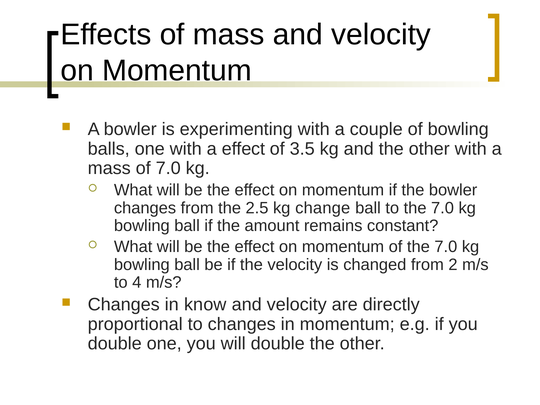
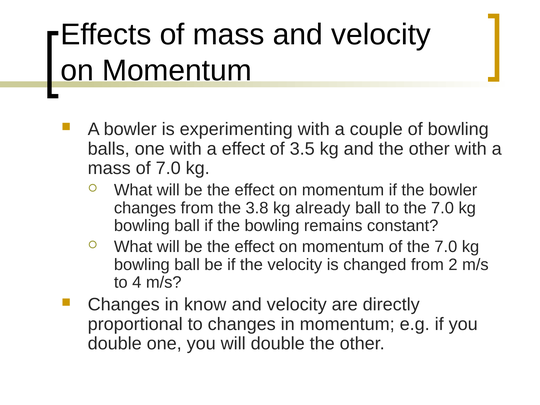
2.5: 2.5 -> 3.8 (257, 208)
change: change -> already (323, 208)
the amount: amount -> bowling (272, 226)
